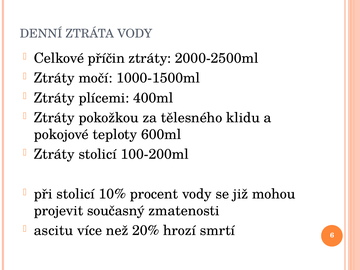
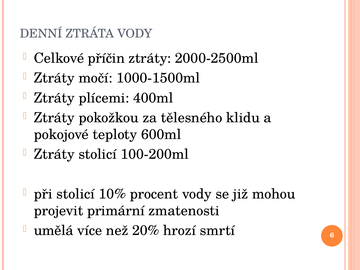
současný: současný -> primární (116, 211)
ascitu: ascitu -> umělá (54, 231)
